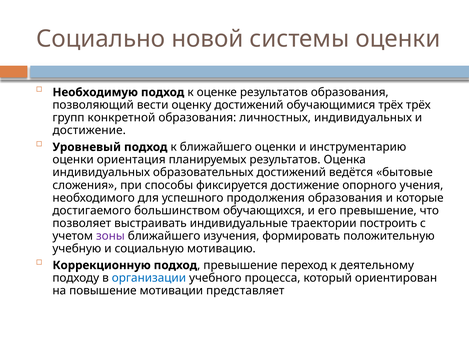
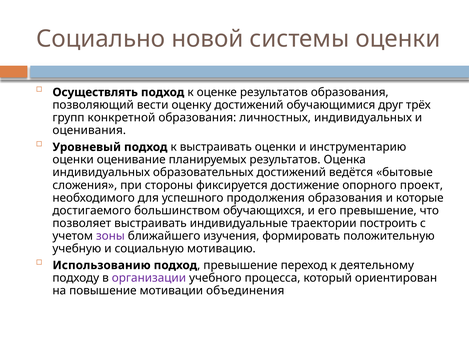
Необходимую: Необходимую -> Осуществлять (95, 92)
обучающимися трёх: трёх -> друг (391, 105)
достижение: достижение -> оценивания (89, 130)
к ближайшего: ближайшего -> выстраивать (216, 147)
ориентация: ориентация -> оценивание (131, 160)
способы: способы -> стороны (169, 185)
учения: учения -> проект (421, 185)
Коррекционную: Коррекционную -> Использованию (102, 265)
организации colour: blue -> purple (149, 278)
представляет: представляет -> объединения (245, 290)
